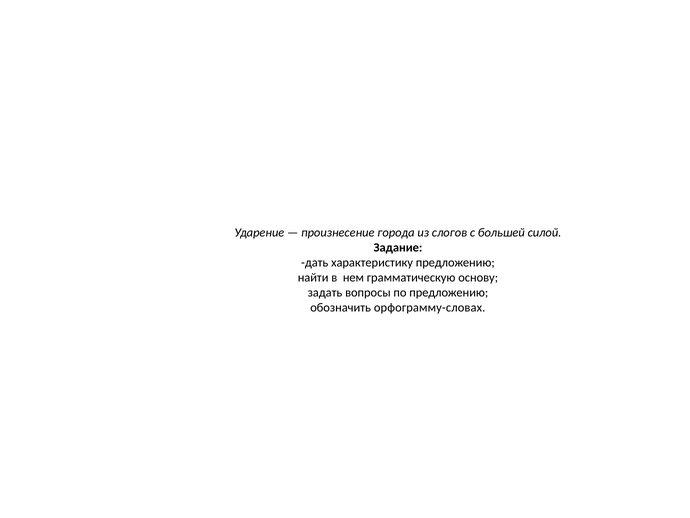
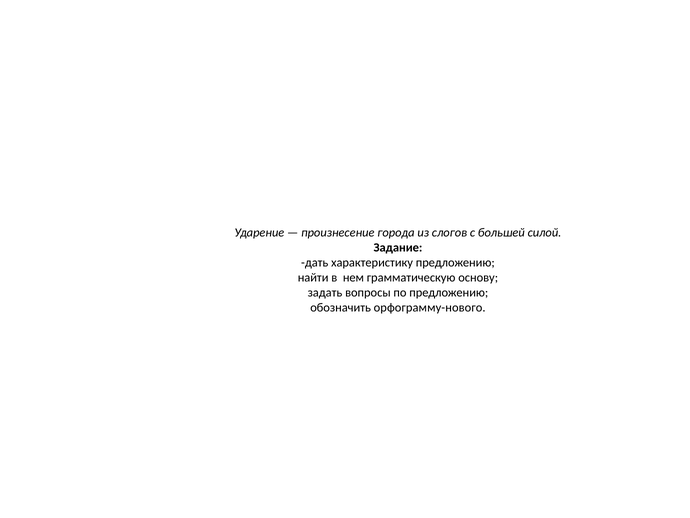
орфограмму-словах: орфограмму-словах -> орфограмму-нового (430, 307)
